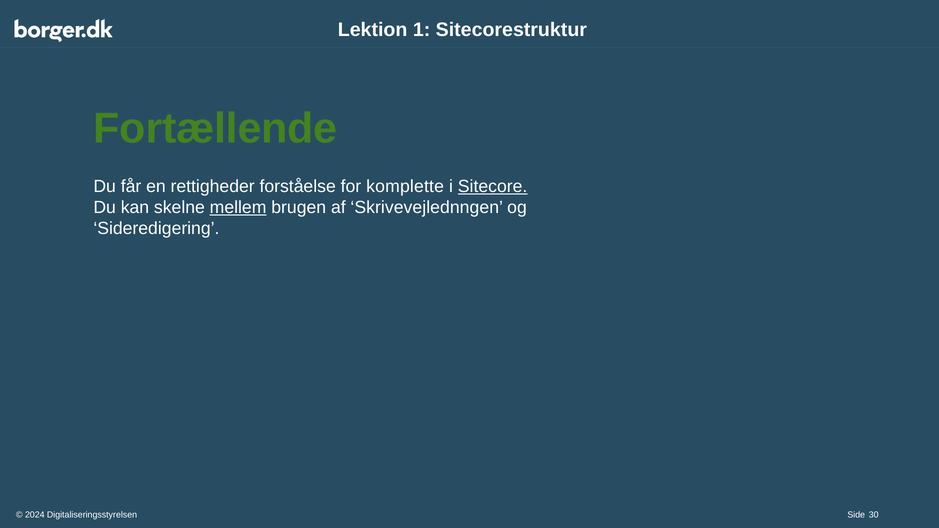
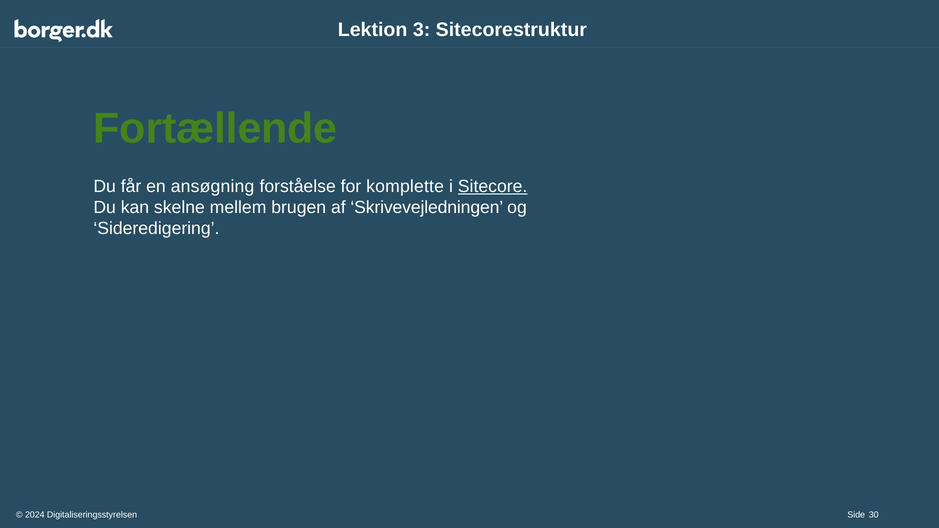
1: 1 -> 3 (422, 30)
rettigheder: rettigheder -> ansøgning (213, 186)
mellem underline: present -> none (238, 207)
Skrivevejlednngen: Skrivevejlednngen -> Skrivevejledningen (427, 207)
